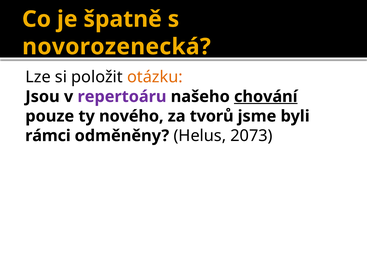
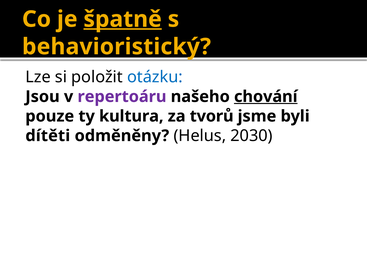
špatně underline: none -> present (123, 19)
novorozenecká: novorozenecká -> behavioristický (117, 47)
otázku colour: orange -> blue (155, 77)
nového: nového -> kultura (131, 116)
rámci: rámci -> dítěti (48, 136)
2073: 2073 -> 2030 (252, 136)
